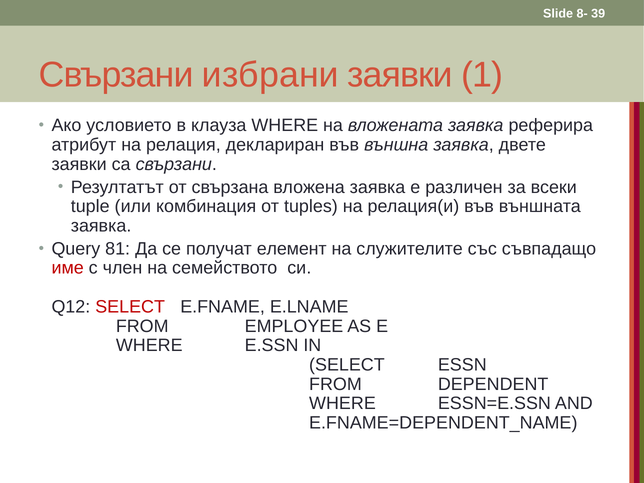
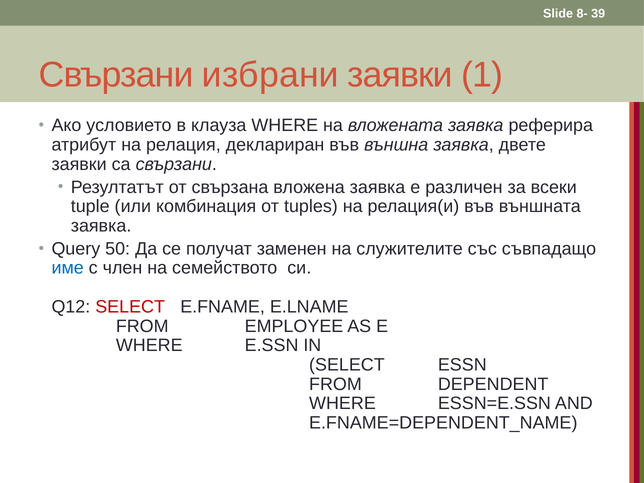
81: 81 -> 50 (118, 249)
елемент: елемент -> заменен (292, 249)
име colour: red -> blue (68, 268)
